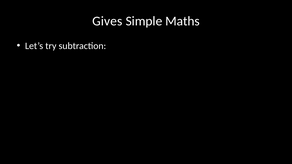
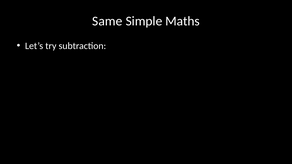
Gives: Gives -> Same (107, 21)
